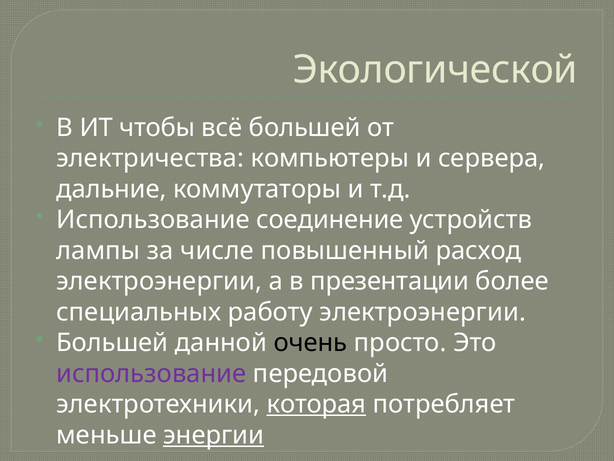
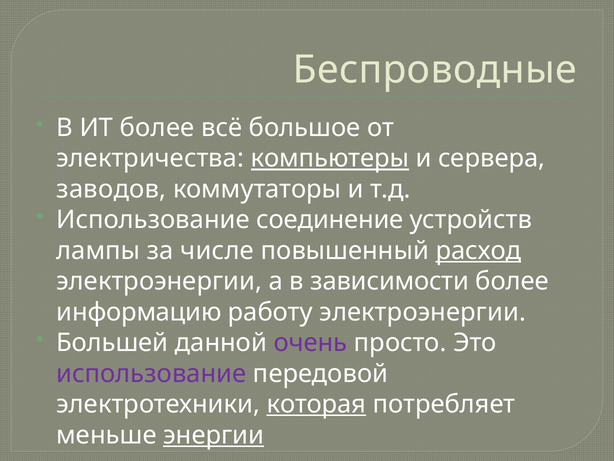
Экологической: Экологической -> Беспроводные (435, 70)
ИТ чтобы: чтобы -> более (157, 128)
всё большей: большей -> большое (305, 128)
компьютеры underline: none -> present (330, 158)
дальние: дальние -> заводов (111, 189)
расход underline: none -> present (478, 250)
презентации: презентации -> зависимости (390, 281)
специальных: специальных -> информацию (139, 312)
очень colour: black -> purple (310, 343)
